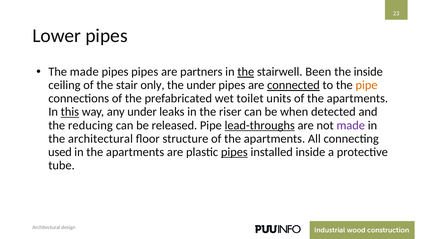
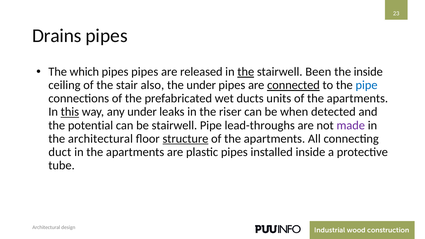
Lower: Lower -> Drains (57, 36)
The made: made -> which (84, 72)
partners: partners -> released (201, 72)
only: only -> also (152, 85)
pipe colour: orange -> blue (367, 85)
toilet: toilet -> ducts (250, 99)
reducing: reducing -> potential (91, 125)
be released: released -> stairwell (174, 125)
lead-throughs underline: present -> none (260, 125)
structure underline: none -> present (185, 139)
used: used -> duct (60, 152)
pipes underline: present -> none (234, 152)
